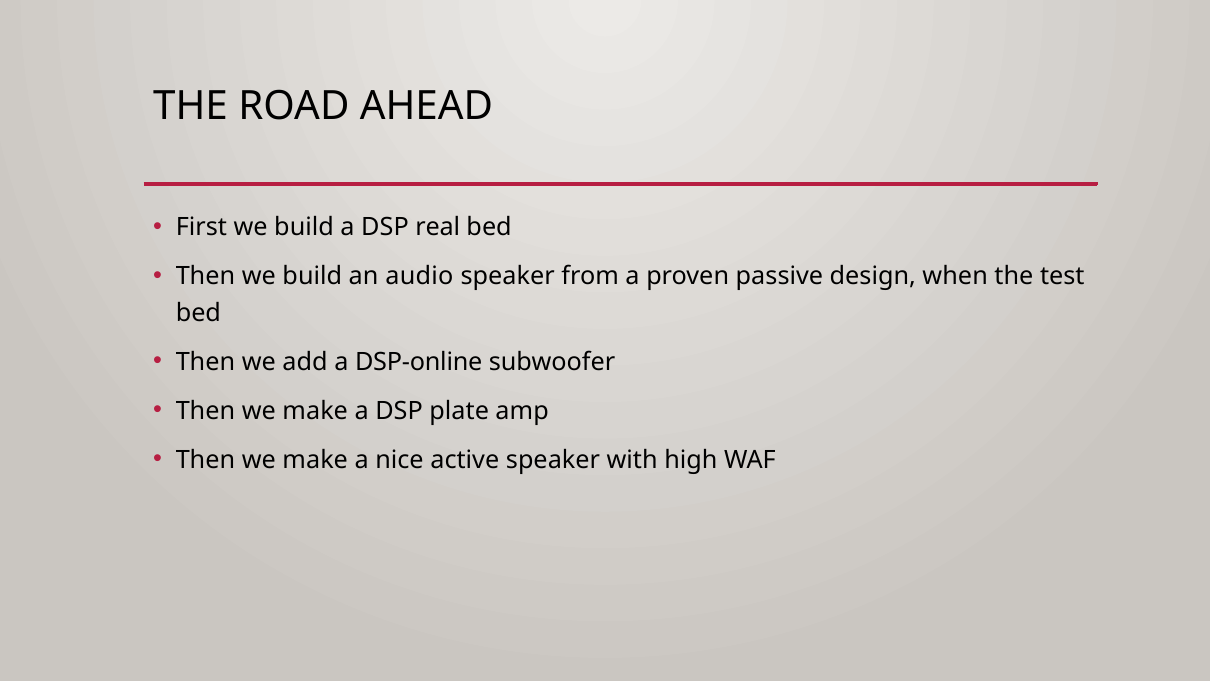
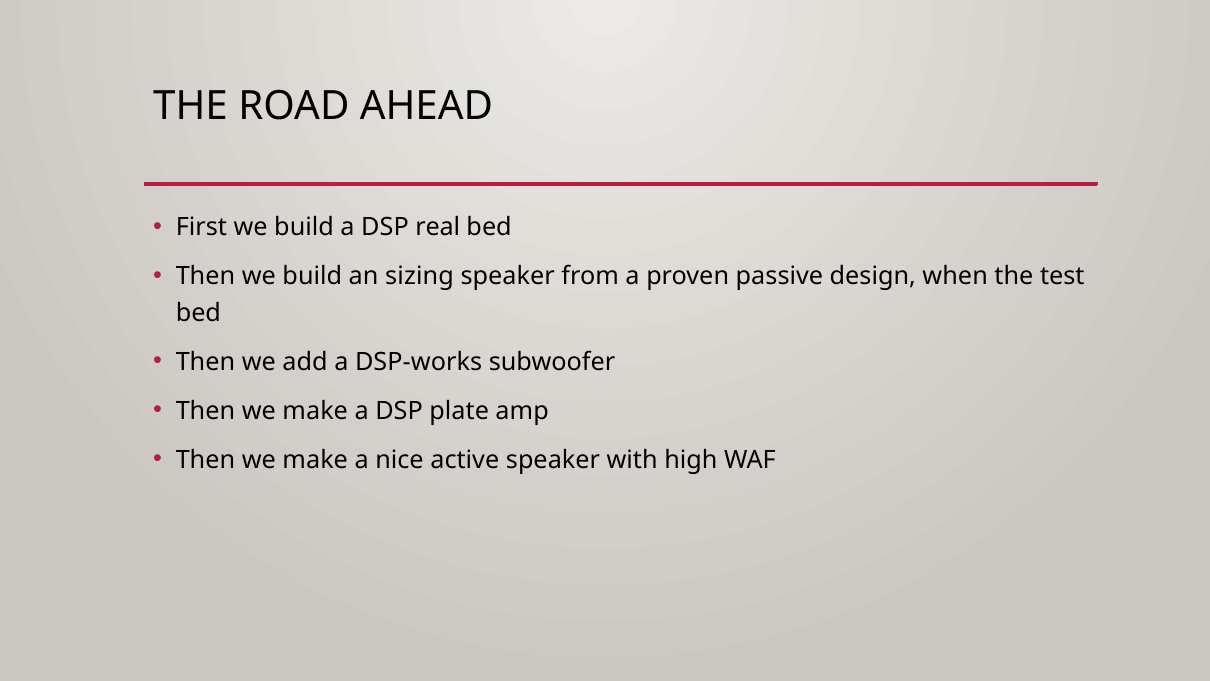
audio: audio -> sizing (420, 276)
DSP-online: DSP-online -> DSP-works (419, 362)
